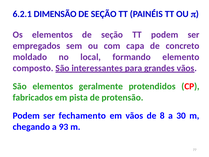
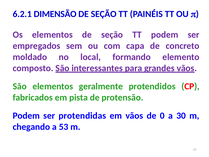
fechamento: fechamento -> protendidas (82, 115)
8: 8 -> 0 (162, 115)
93: 93 -> 53 (64, 127)
